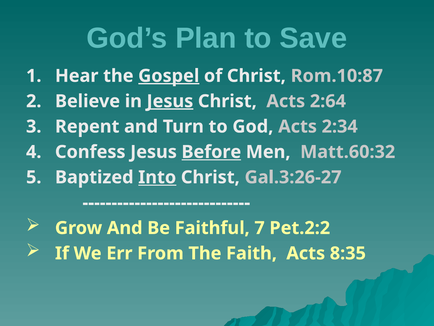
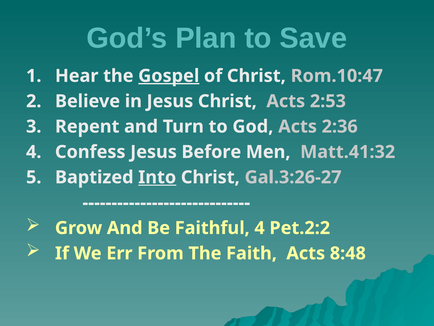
Rom.10:87: Rom.10:87 -> Rom.10:47 (337, 76)
Jesus underline: present -> none (170, 101)
2:64: 2:64 -> 2:53 (328, 101)
2:34: 2:34 -> 2:36 (340, 126)
Before underline: present -> none (211, 152)
Matt.60:32: Matt.60:32 -> Matt.41:32 (348, 152)
Faithful 7: 7 -> 4 (260, 228)
8:35: 8:35 -> 8:48 (348, 253)
